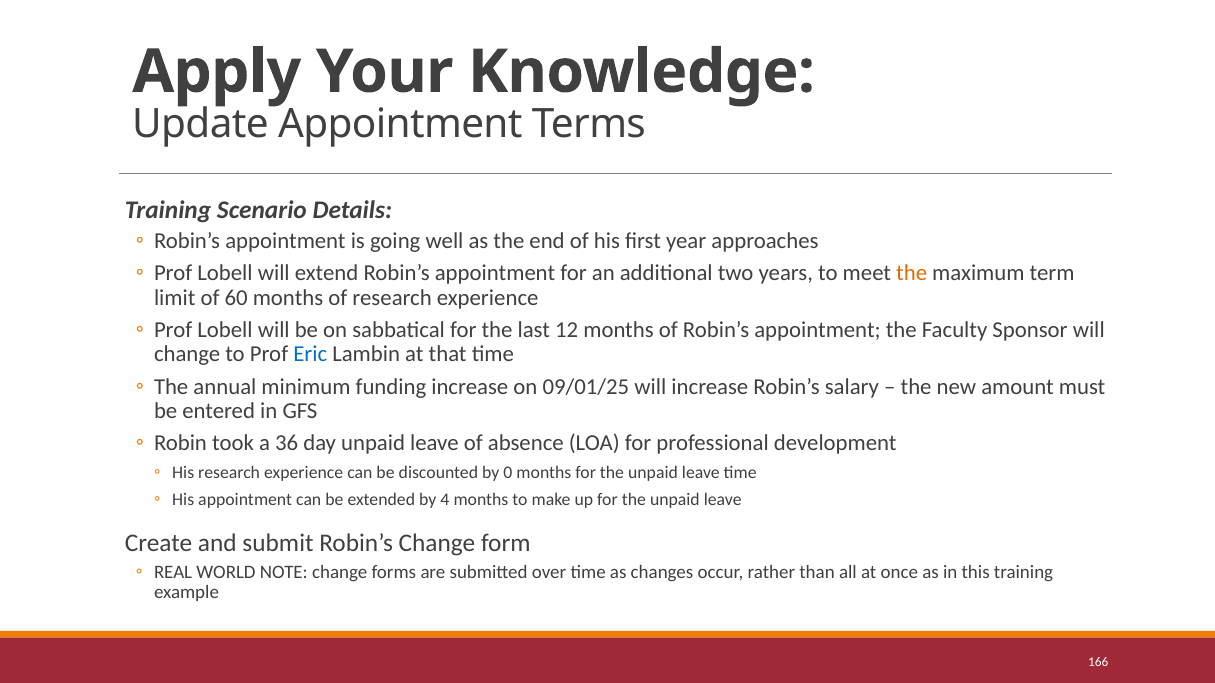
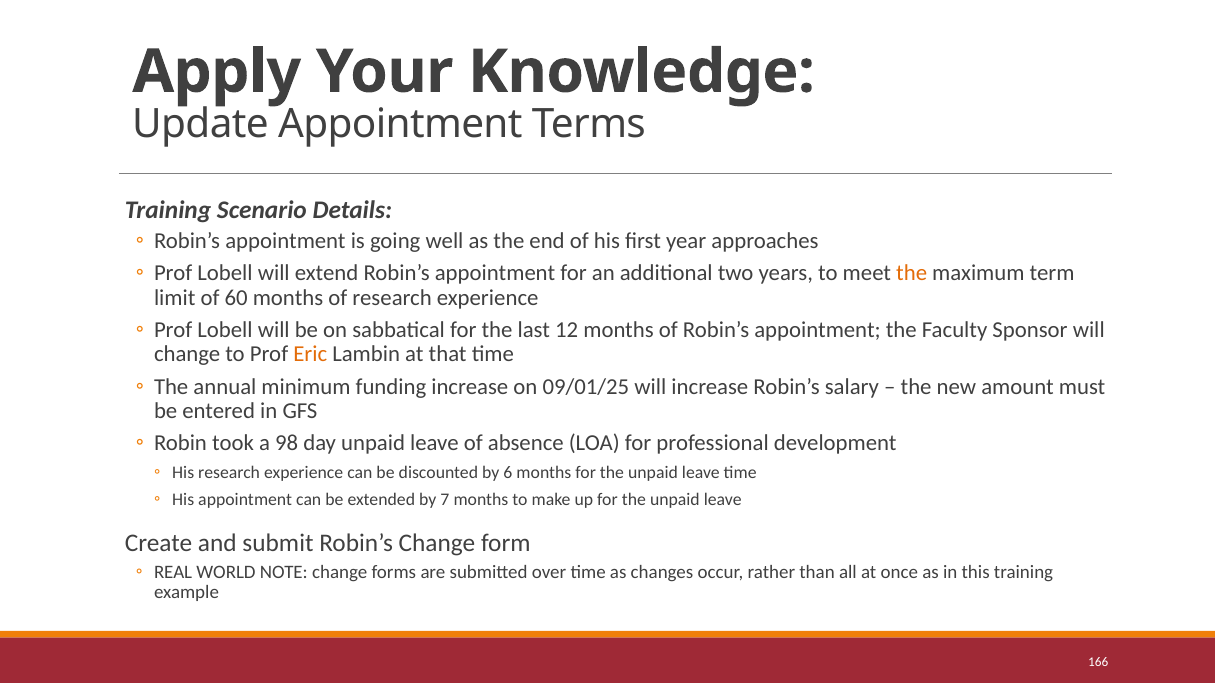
Eric colour: blue -> orange (310, 355)
36: 36 -> 98 (287, 444)
0: 0 -> 6 (508, 473)
4: 4 -> 7 (445, 500)
